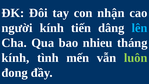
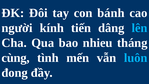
nhận: nhận -> bánh (111, 13)
kính: kính -> cùng (16, 58)
luôn colour: light green -> light blue (136, 58)
